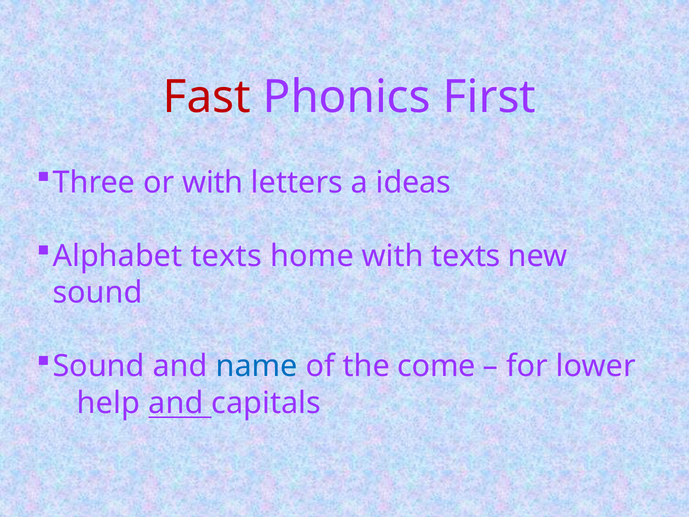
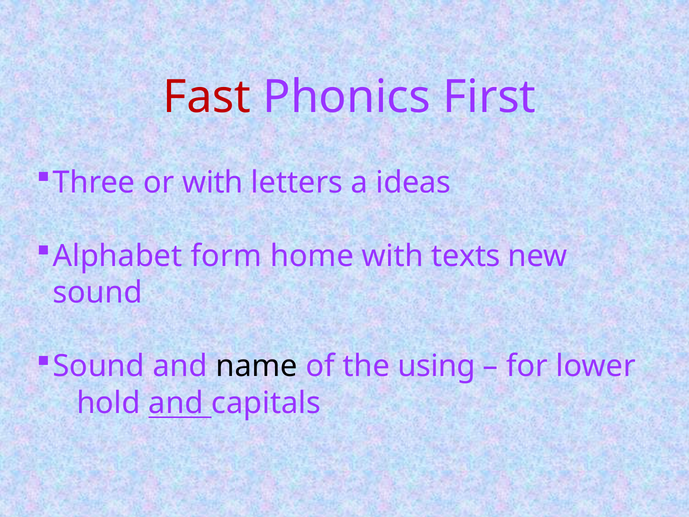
Alphabet texts: texts -> form (226, 256)
name colour: blue -> black (257, 366)
come: come -> using (437, 366)
help: help -> hold (109, 403)
